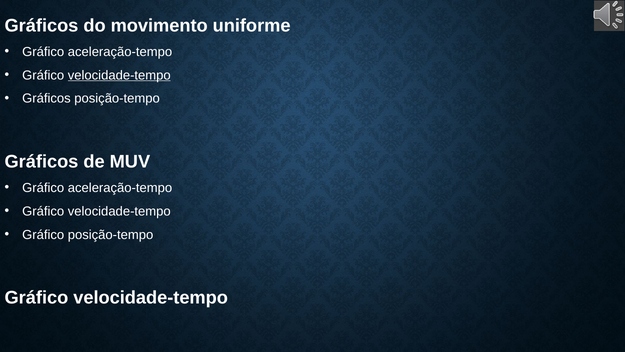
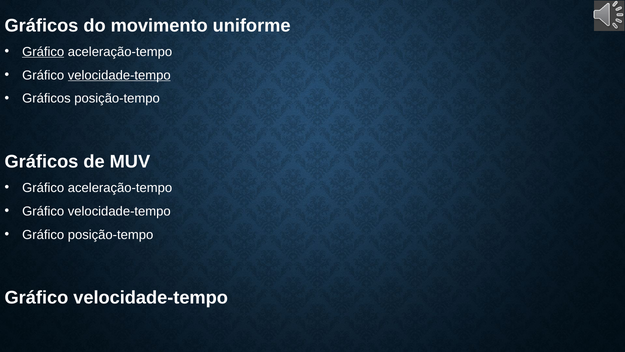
Gráfico underline: none -> present (43, 52)
